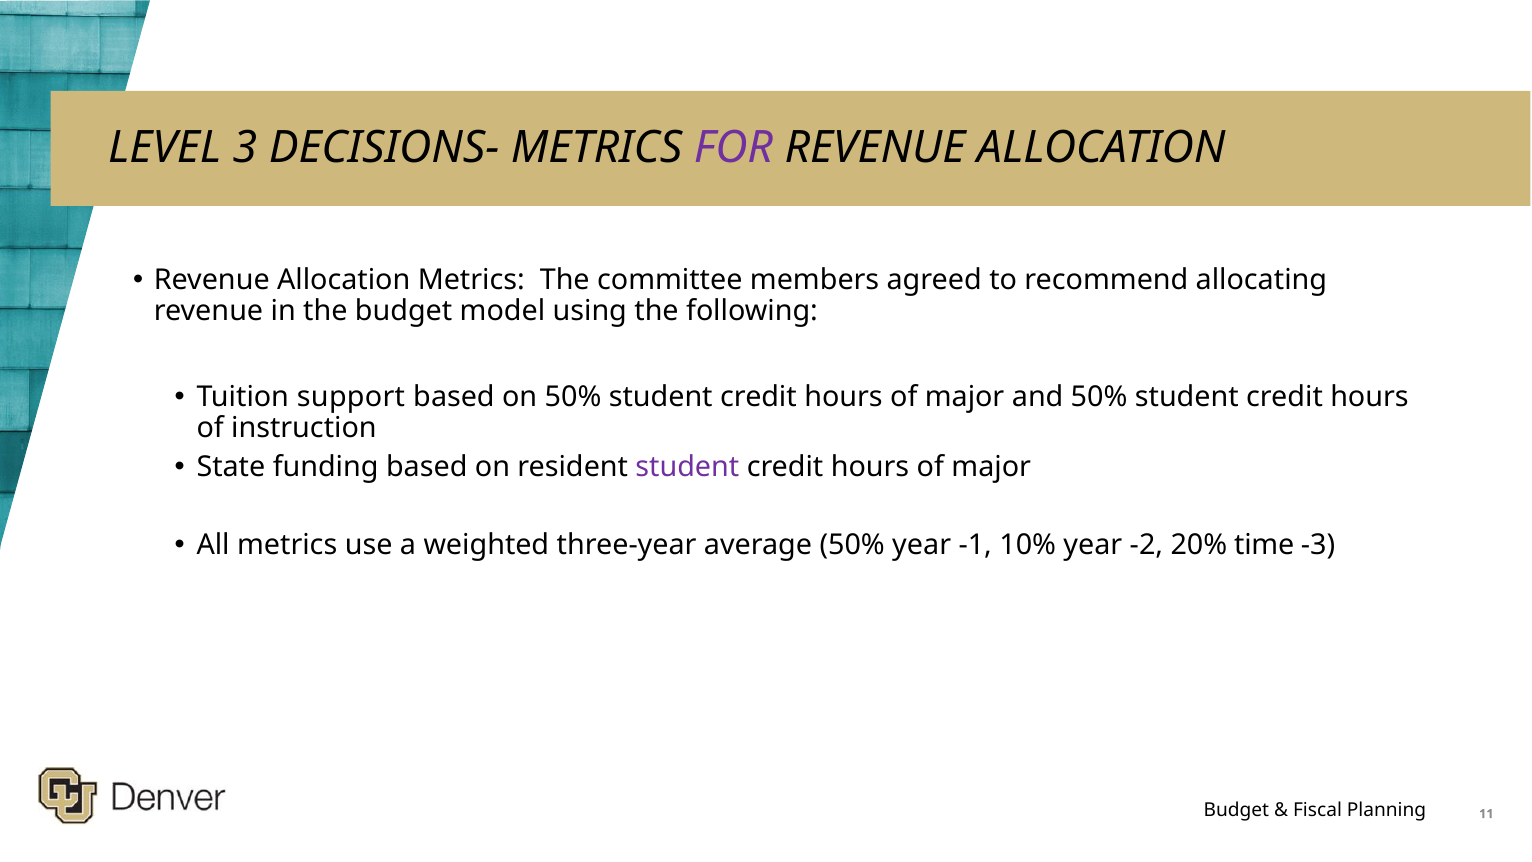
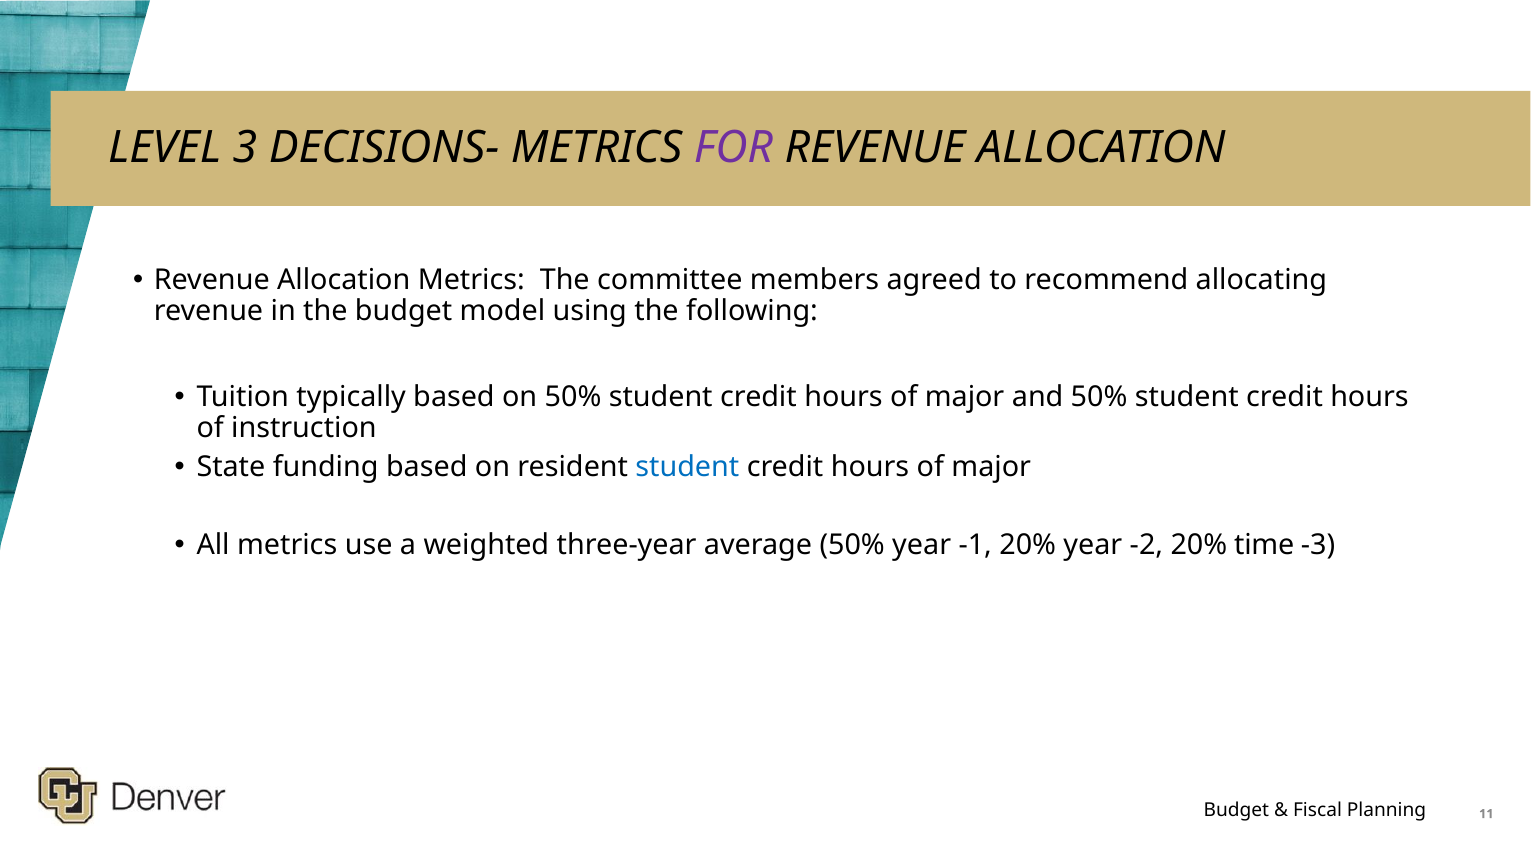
support: support -> typically (351, 397)
student colour: purple -> blue (687, 467)
-1 10%: 10% -> 20% (1028, 545)
